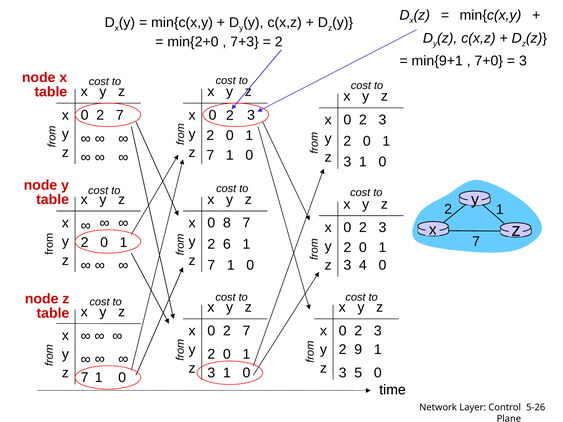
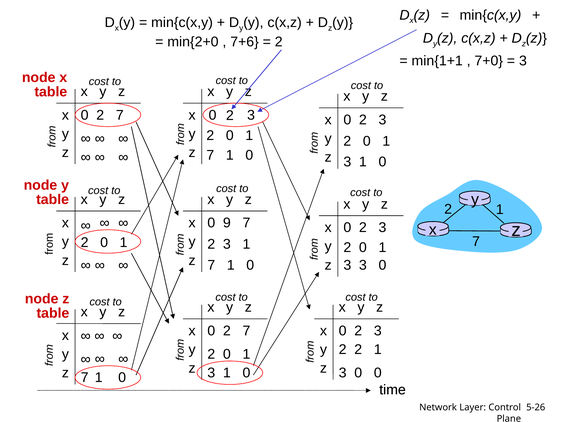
7+3: 7+3 -> 7+6 (245, 42)
min{9+1: min{9+1 -> min{1+1 (437, 61)
8: 8 -> 9 (227, 223)
6: 6 -> 3 (227, 244)
4: 4 -> 3 (363, 265)
2 9: 9 -> 2 (358, 350)
5: 5 -> 0 (358, 373)
